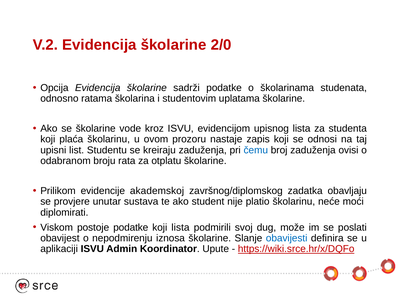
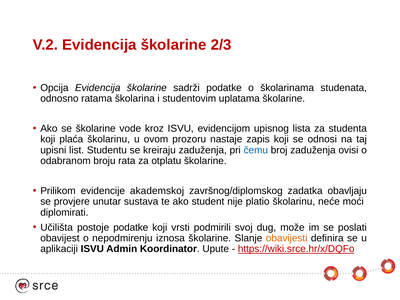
2/0: 2/0 -> 2/3 (221, 45)
Viskom: Viskom -> Učilišta (57, 227)
koji lista: lista -> vrsti (181, 227)
obavijesti colour: blue -> orange (287, 238)
